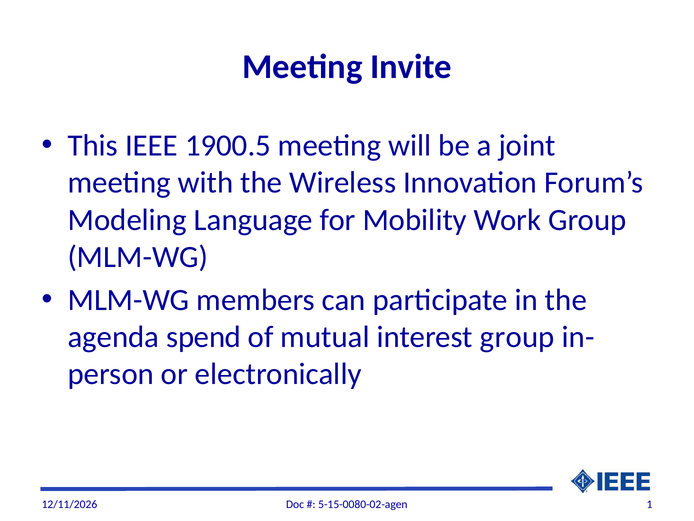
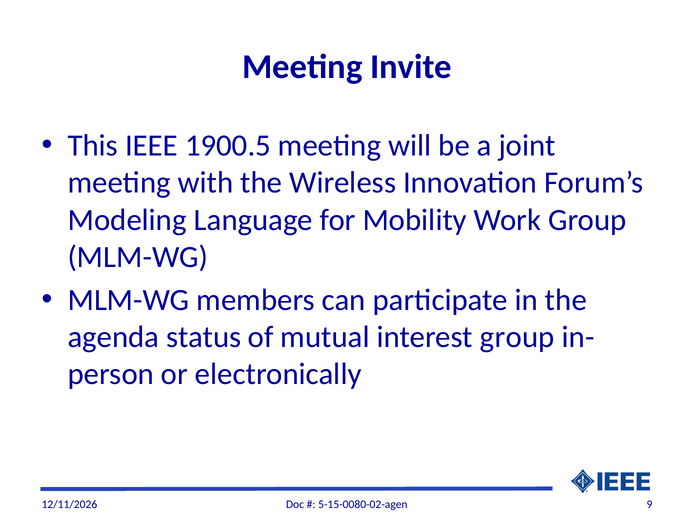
spend: spend -> status (204, 337)
1: 1 -> 9 (649, 504)
